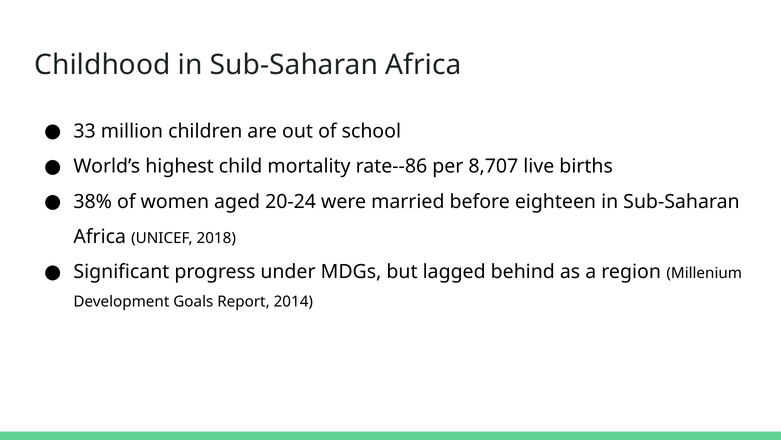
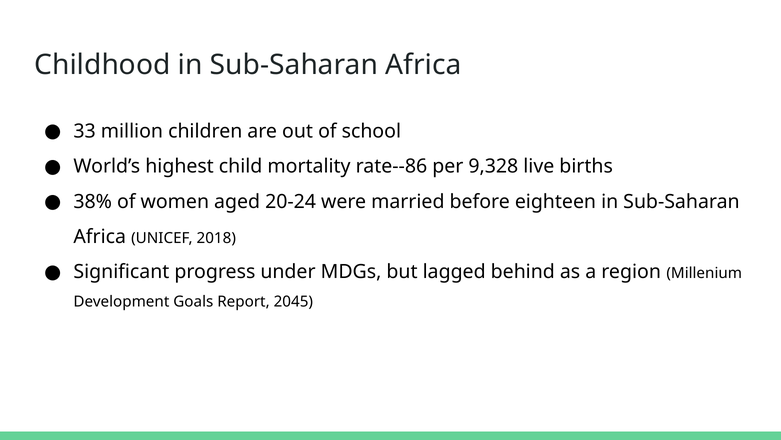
8,707: 8,707 -> 9,328 (493, 166)
2014: 2014 -> 2045 (293, 301)
